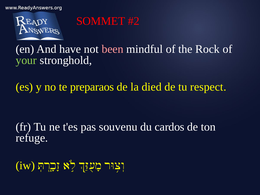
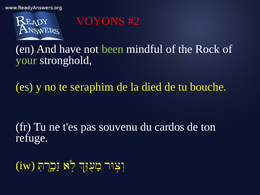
SOMMET: SOMMET -> VOYONS (101, 21)
been colour: pink -> light green (113, 49)
preparaos: preparaos -> seraphim (92, 87)
respect: respect -> bouche (208, 87)
